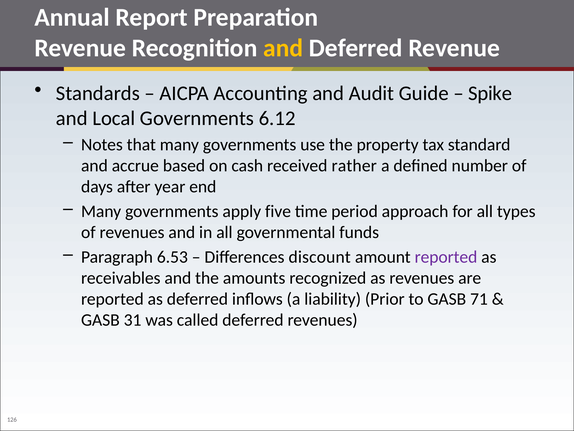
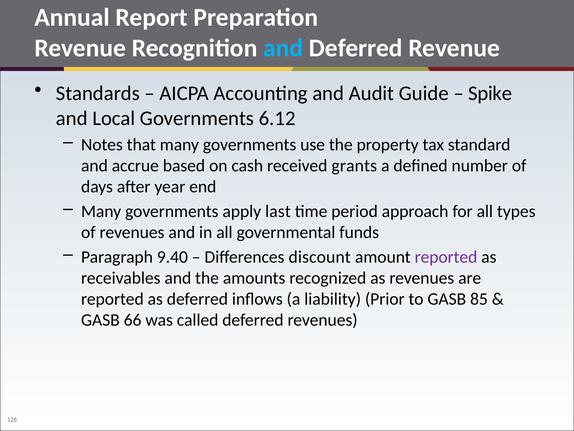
and colour: yellow -> light blue (283, 48)
rather: rather -> grants (354, 165)
five: five -> last (278, 211)
6.53: 6.53 -> 9.40 (172, 257)
71: 71 -> 85 (479, 299)
31: 31 -> 66 (133, 320)
